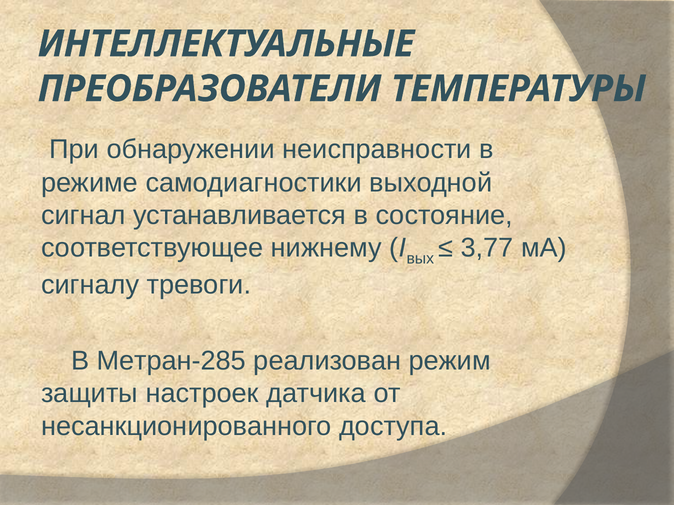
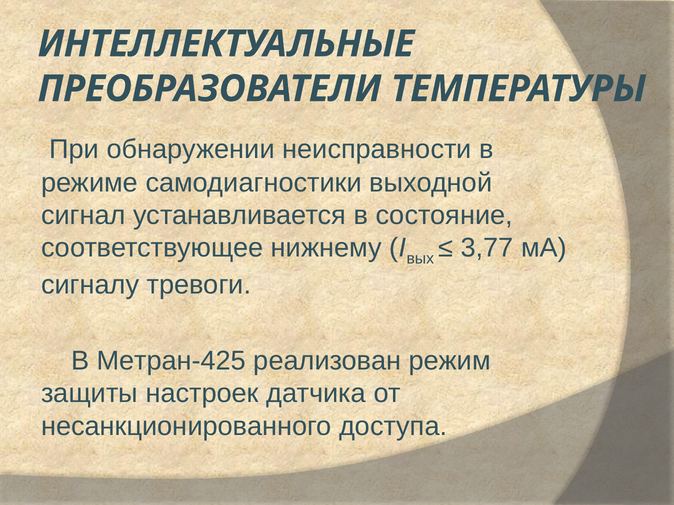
Метран-285: Метран-285 -> Метран-425 (171, 361)
